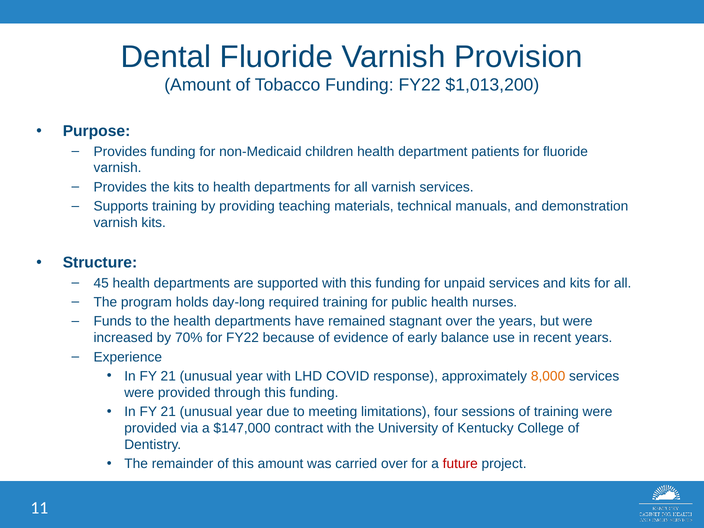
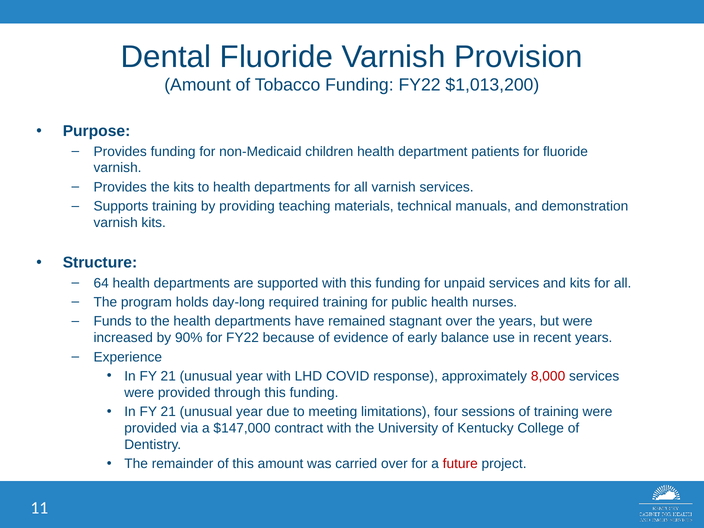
45: 45 -> 64 (101, 283)
70%: 70% -> 90% (189, 338)
8,000 colour: orange -> red (548, 376)
